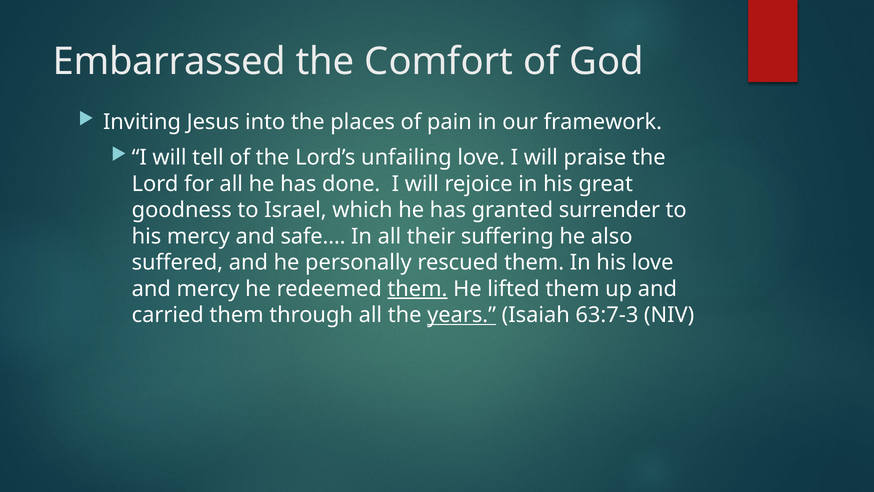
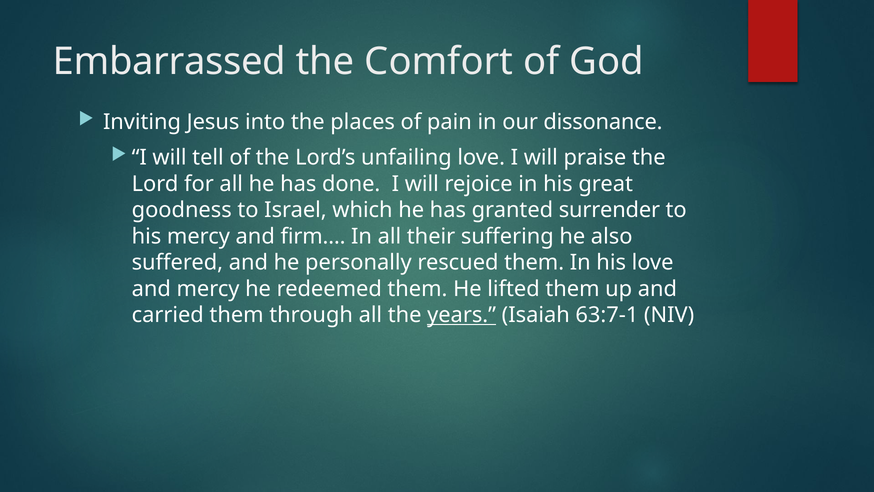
framework: framework -> dissonance (603, 122)
safe…: safe… -> firm… (313, 236)
them underline: present -> none (417, 289)
63:7-3: 63:7-3 -> 63:7-1 (607, 315)
